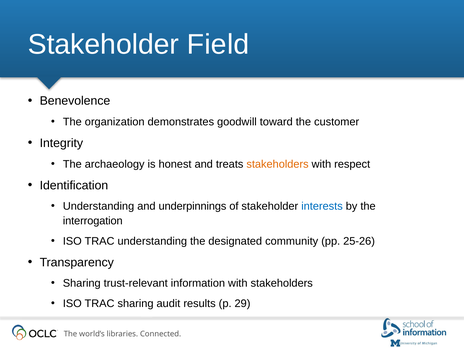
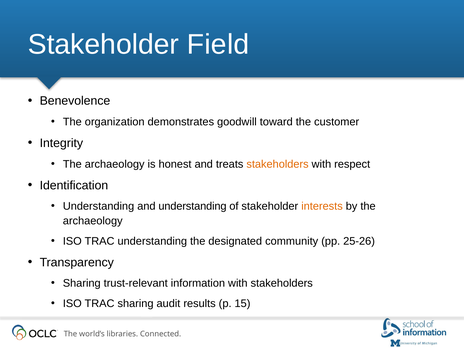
and underpinnings: underpinnings -> understanding (192, 206)
interests colour: blue -> orange (322, 206)
interrogation: interrogation -> archaeology (93, 221)
29: 29 -> 15 (242, 304)
